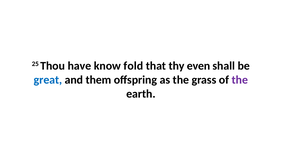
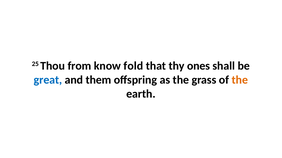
have: have -> from (79, 66)
even: even -> ones (199, 66)
the colour: purple -> orange (240, 80)
